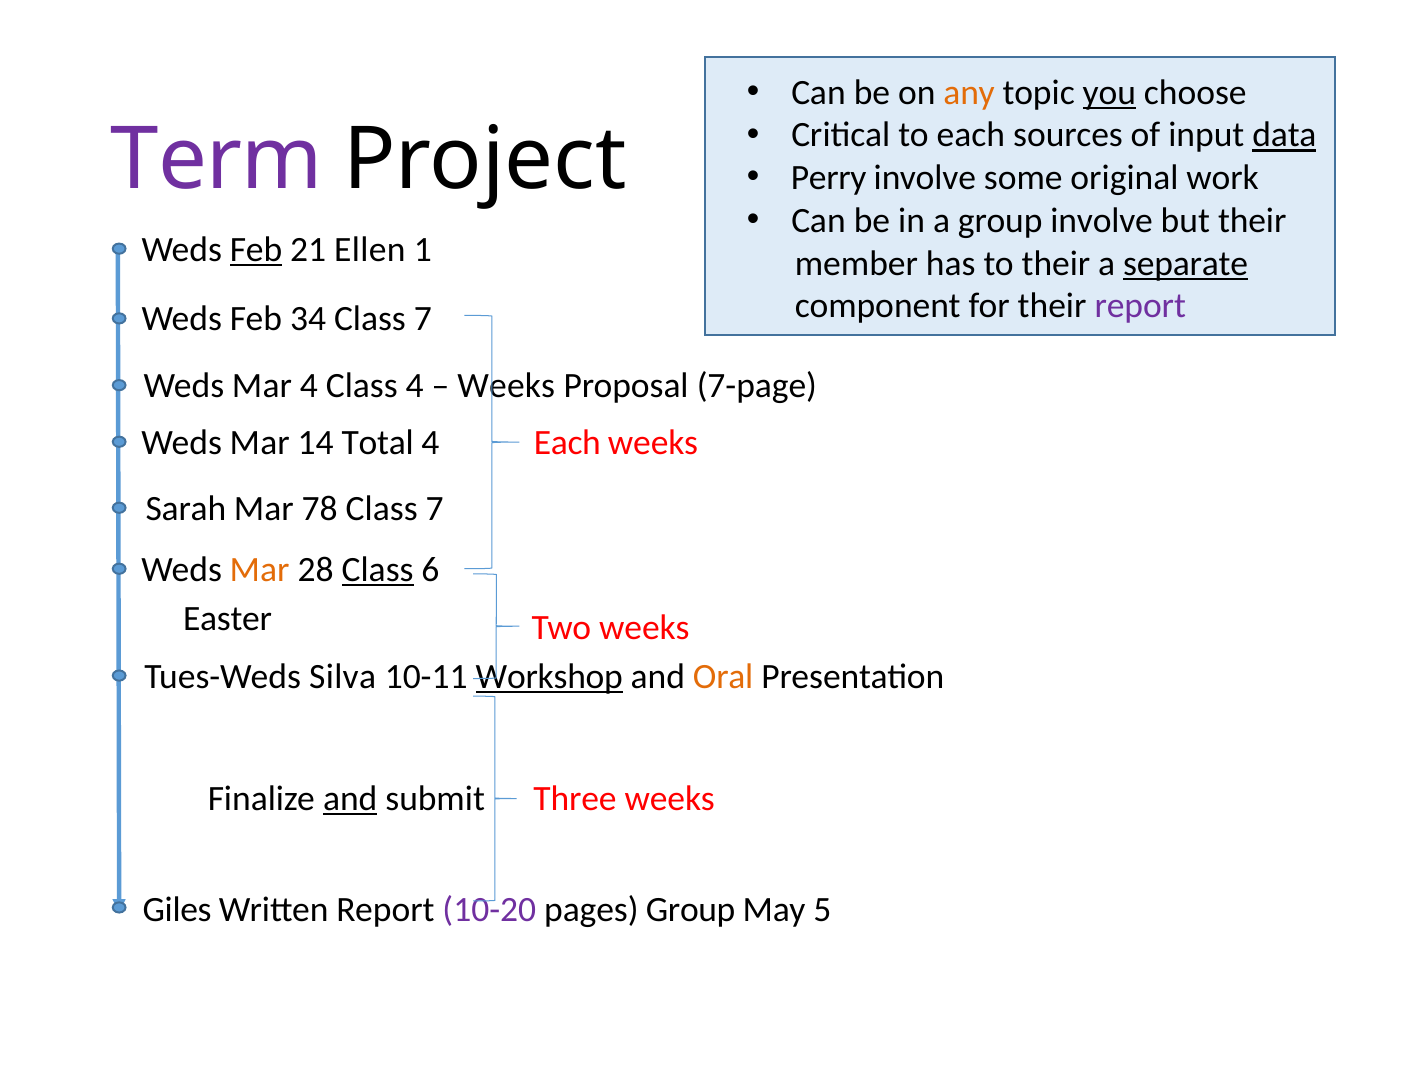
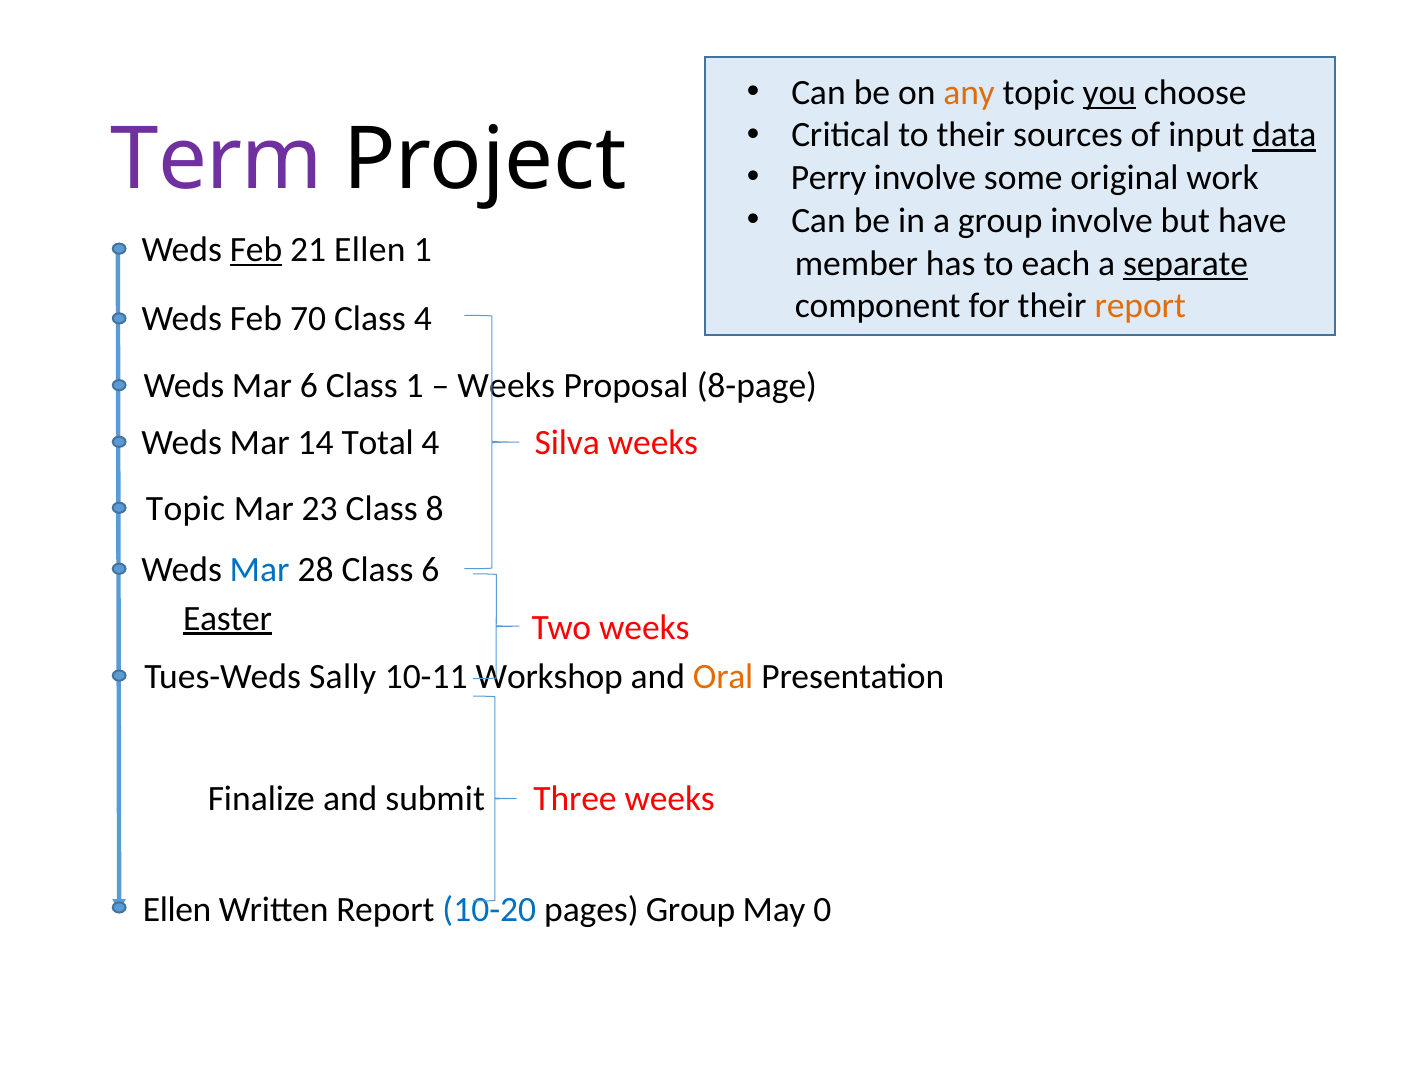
to each: each -> their (971, 135)
but their: their -> have (1252, 220)
to their: their -> each (1056, 263)
report colour: purple -> orange (1140, 306)
34: 34 -> 70 (308, 319)
7: 7 -> 4 (423, 319)
Mar 4: 4 -> 6 (309, 386)
Class 4: 4 -> 1 (415, 386)
7-page: 7-page -> 8-page (757, 386)
Each: Each -> Silva (567, 442)
Sarah: Sarah -> Topic (186, 508)
78: 78 -> 23 (320, 508)
7: 7 -> 8 (435, 508)
Mar colour: orange -> blue (260, 569)
Class underline: present -> none (378, 569)
Easter underline: none -> present (228, 618)
Silva: Silva -> Sally (343, 676)
Workshop underline: present -> none (549, 676)
and underline: present -> none (350, 799)
Giles: Giles -> Ellen (177, 909)
10-20 colour: purple -> blue (489, 909)
5: 5 -> 0 (822, 909)
